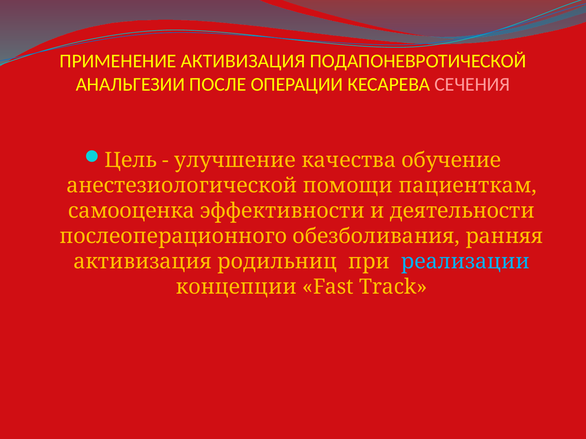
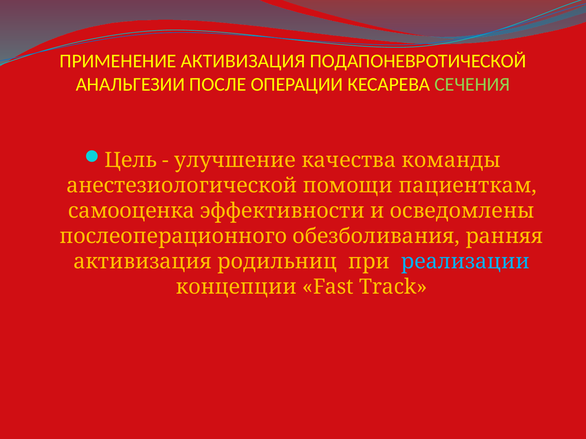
СЕЧЕНИЯ colour: pink -> light green (472, 85)
обучение: обучение -> команды (451, 160)
деятельности: деятельности -> осведомлены (462, 211)
